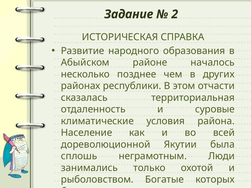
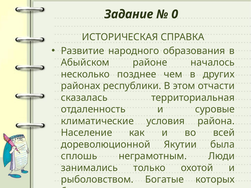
2: 2 -> 0 (175, 14)
